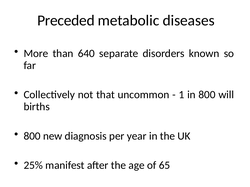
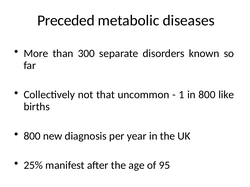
640: 640 -> 300 (86, 54)
will: will -> like (226, 95)
65: 65 -> 95 (164, 166)
